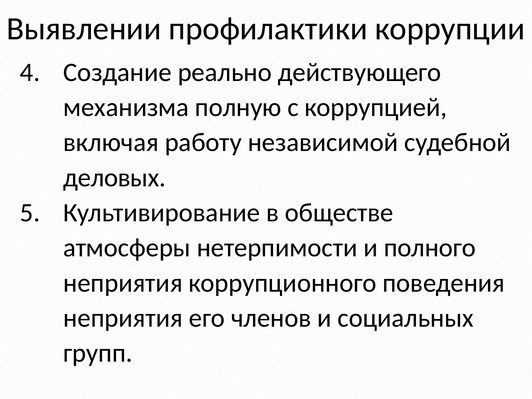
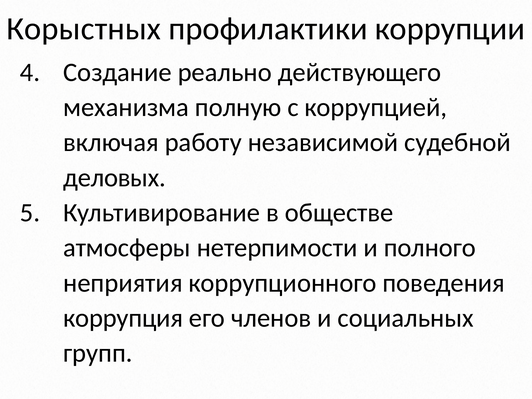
Выявлении: Выявлении -> Корыстных (84, 29)
неприятия: неприятия -> коррупция (123, 318)
